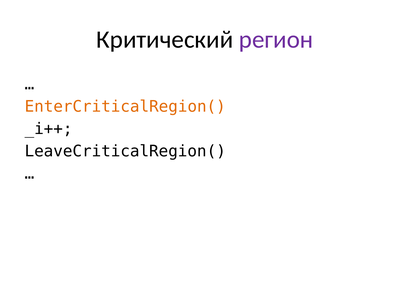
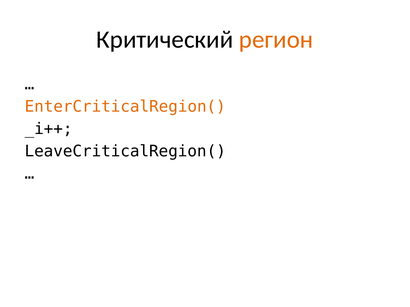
регион colour: purple -> orange (276, 40)
